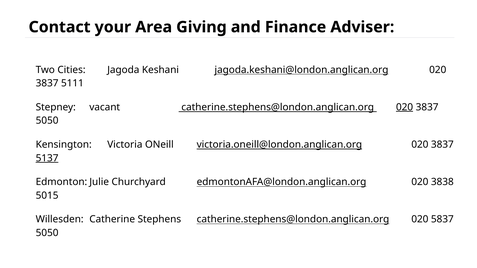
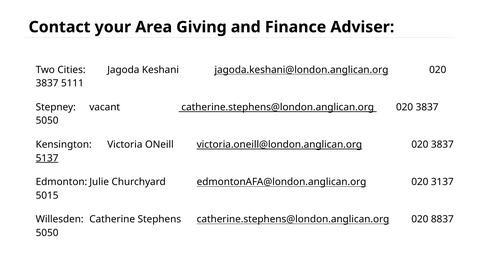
020 underline: present -> none (405, 107)
3838: 3838 -> 3137 (442, 182)
5837: 5837 -> 8837 (442, 220)
